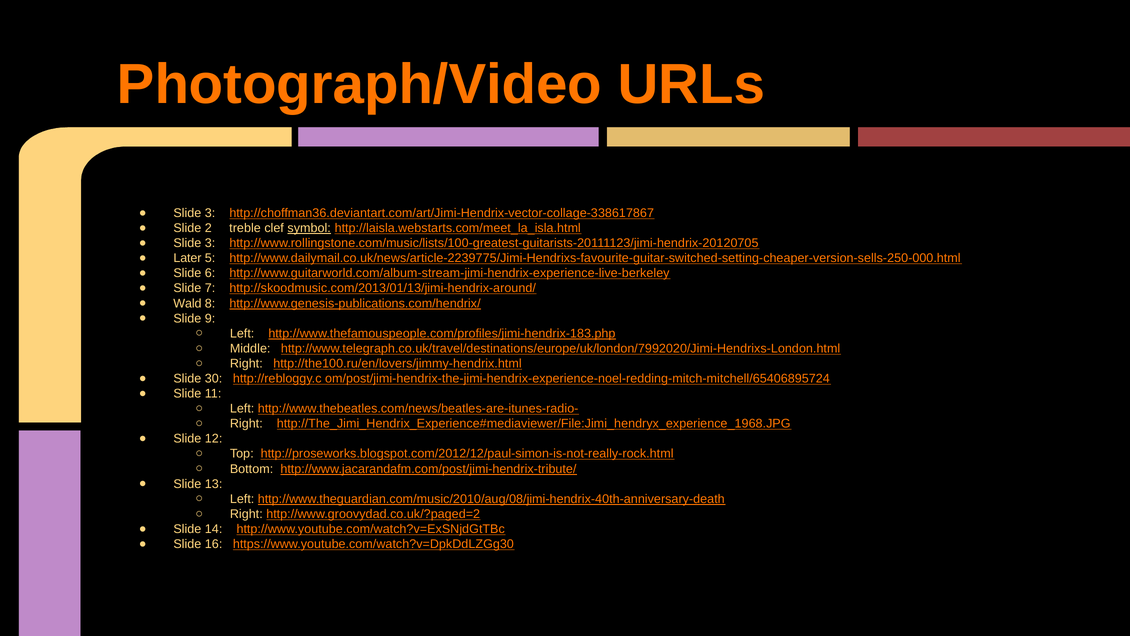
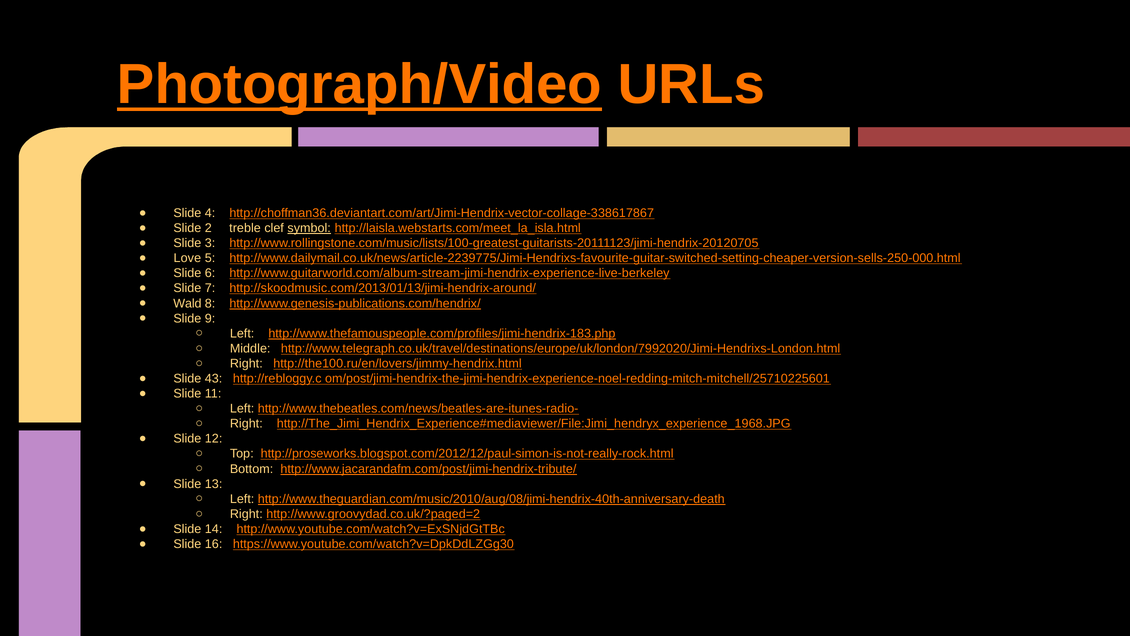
Photograph/Video underline: none -> present (359, 85)
3: 3 -> 4 (210, 213)
Later: Later -> Love (187, 258)
30: 30 -> 43 (214, 378)
om/post/jimi-hendrix-the-jimi-hendrix-experience-noel-redding-mitch-mitchell/65406895724: om/post/jimi-hendrix-the-jimi-hendrix-experience-noel-redding-mitch-mitchell/65406895724 -> om/post/jimi-hendrix-the-jimi-hendrix-experience-noel-redding-mitch-mitchell/25710225601 (577, 378)
